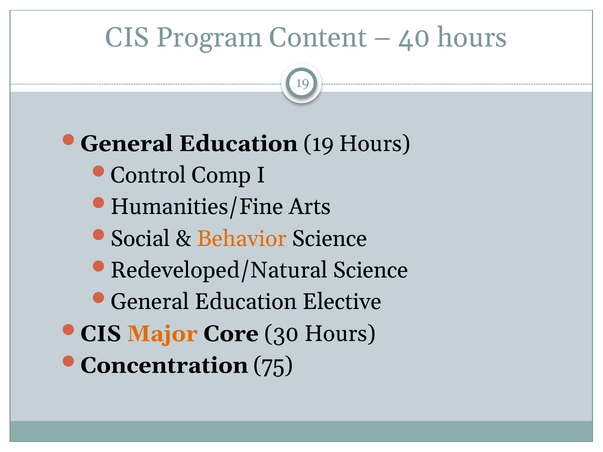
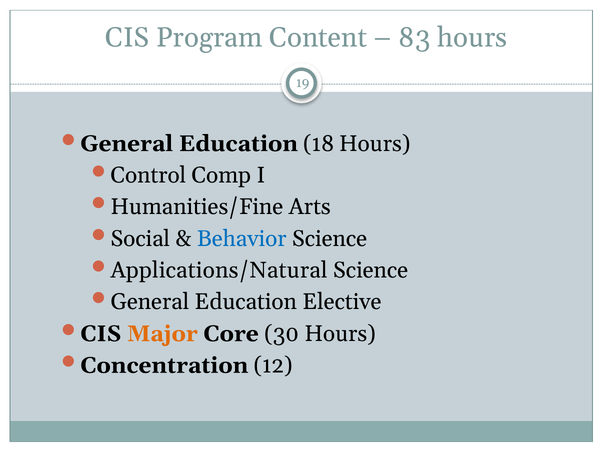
40: 40 -> 83 (414, 38)
Education 19: 19 -> 18 (319, 144)
Behavior colour: orange -> blue (242, 239)
Redeveloped/Natural: Redeveloped/Natural -> Applications/Natural (219, 271)
75: 75 -> 12 (273, 366)
